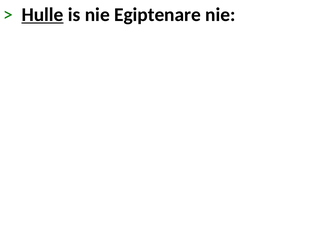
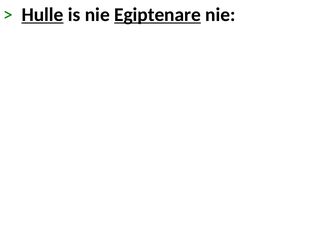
Egiptenare underline: none -> present (157, 15)
